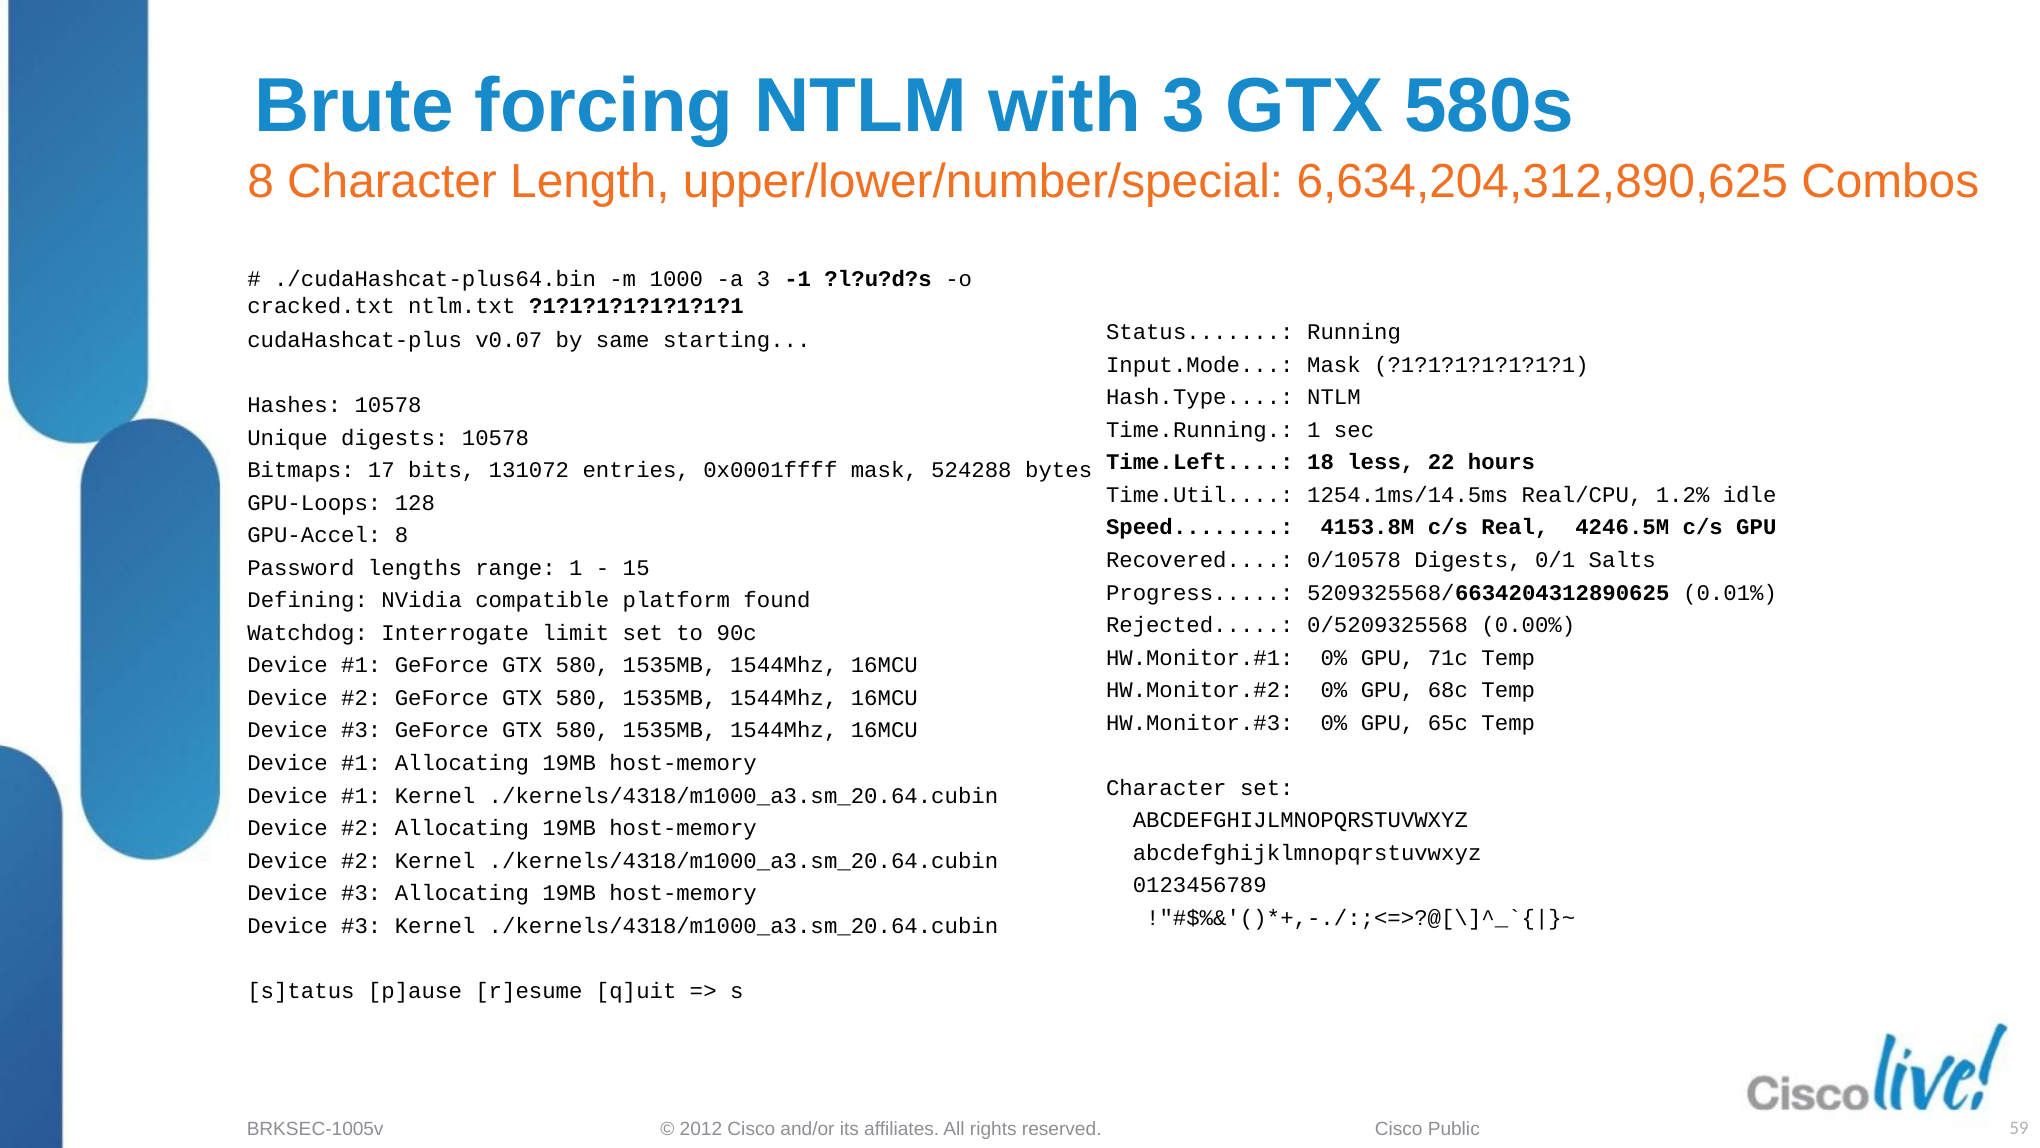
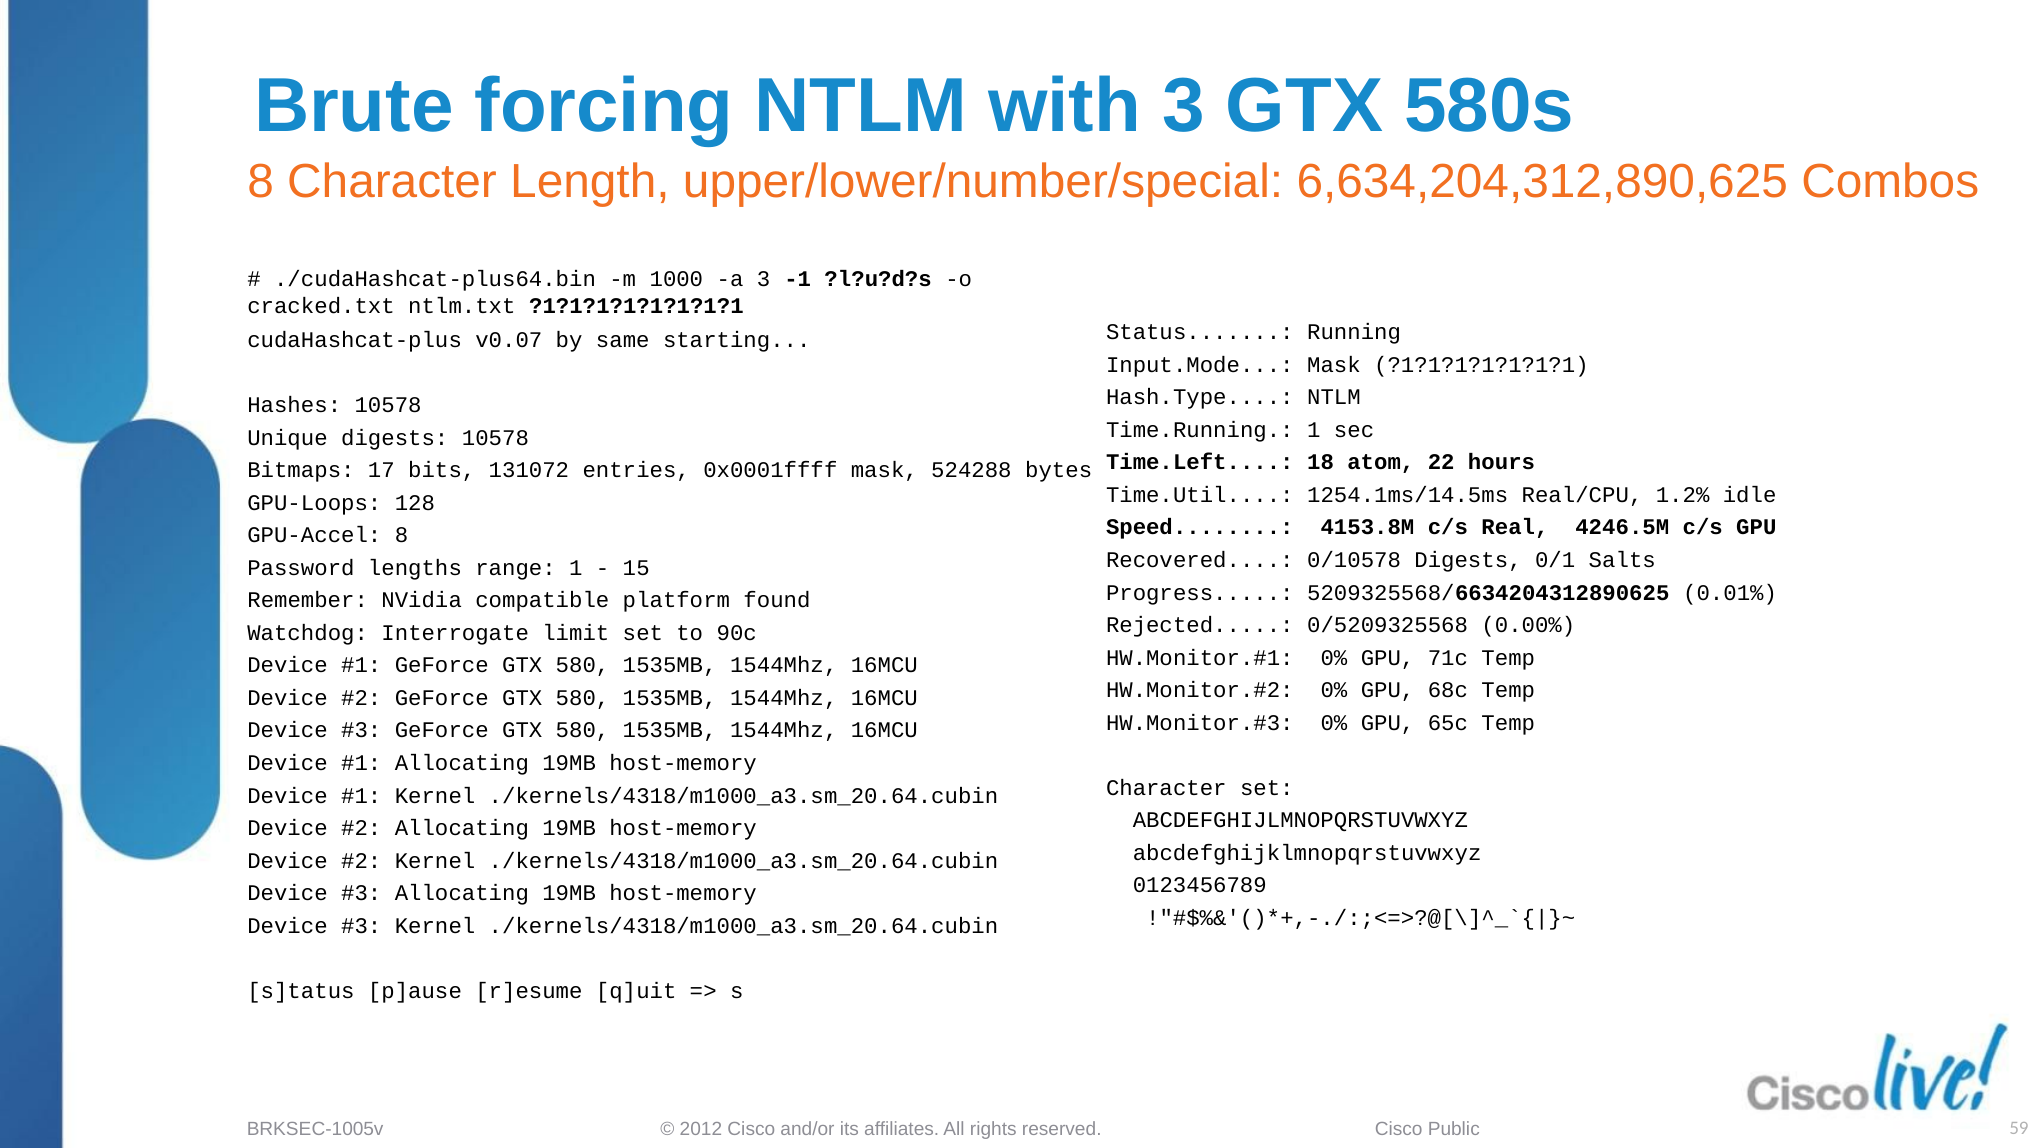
less: less -> atom (1381, 462)
Defining: Defining -> Remember (308, 600)
